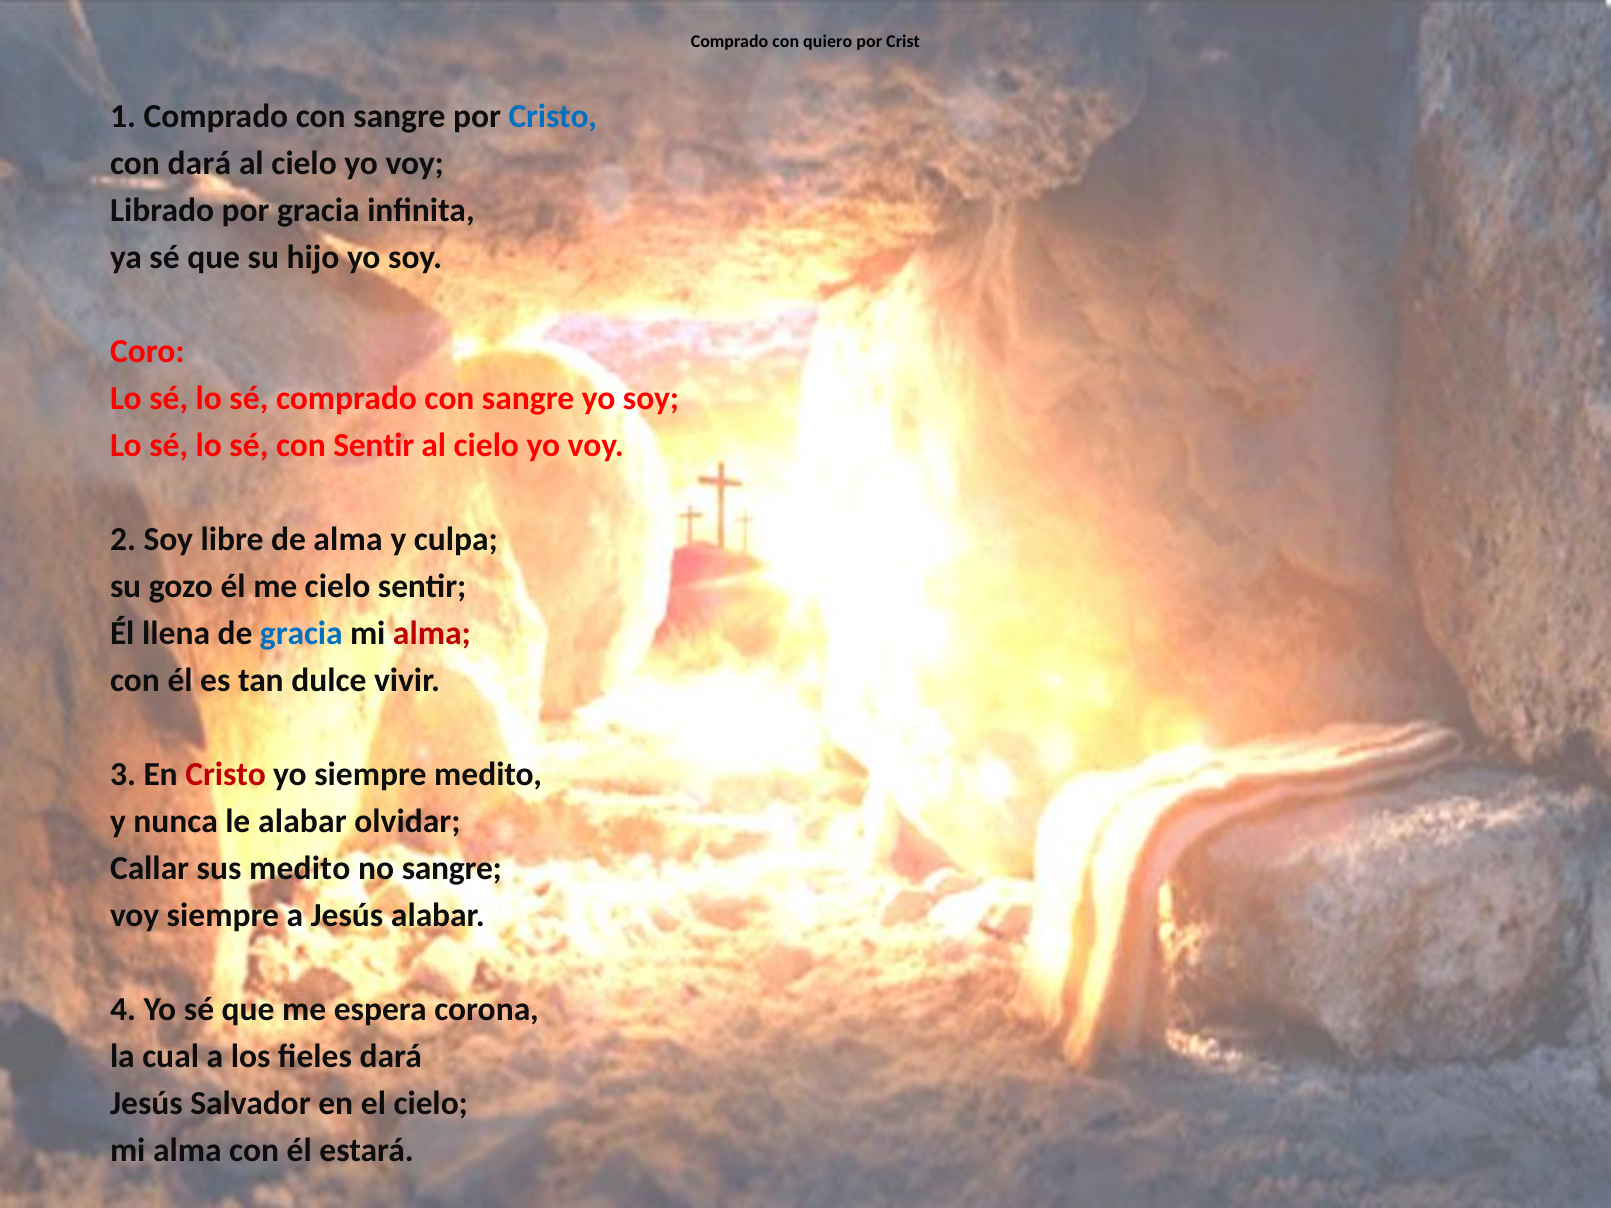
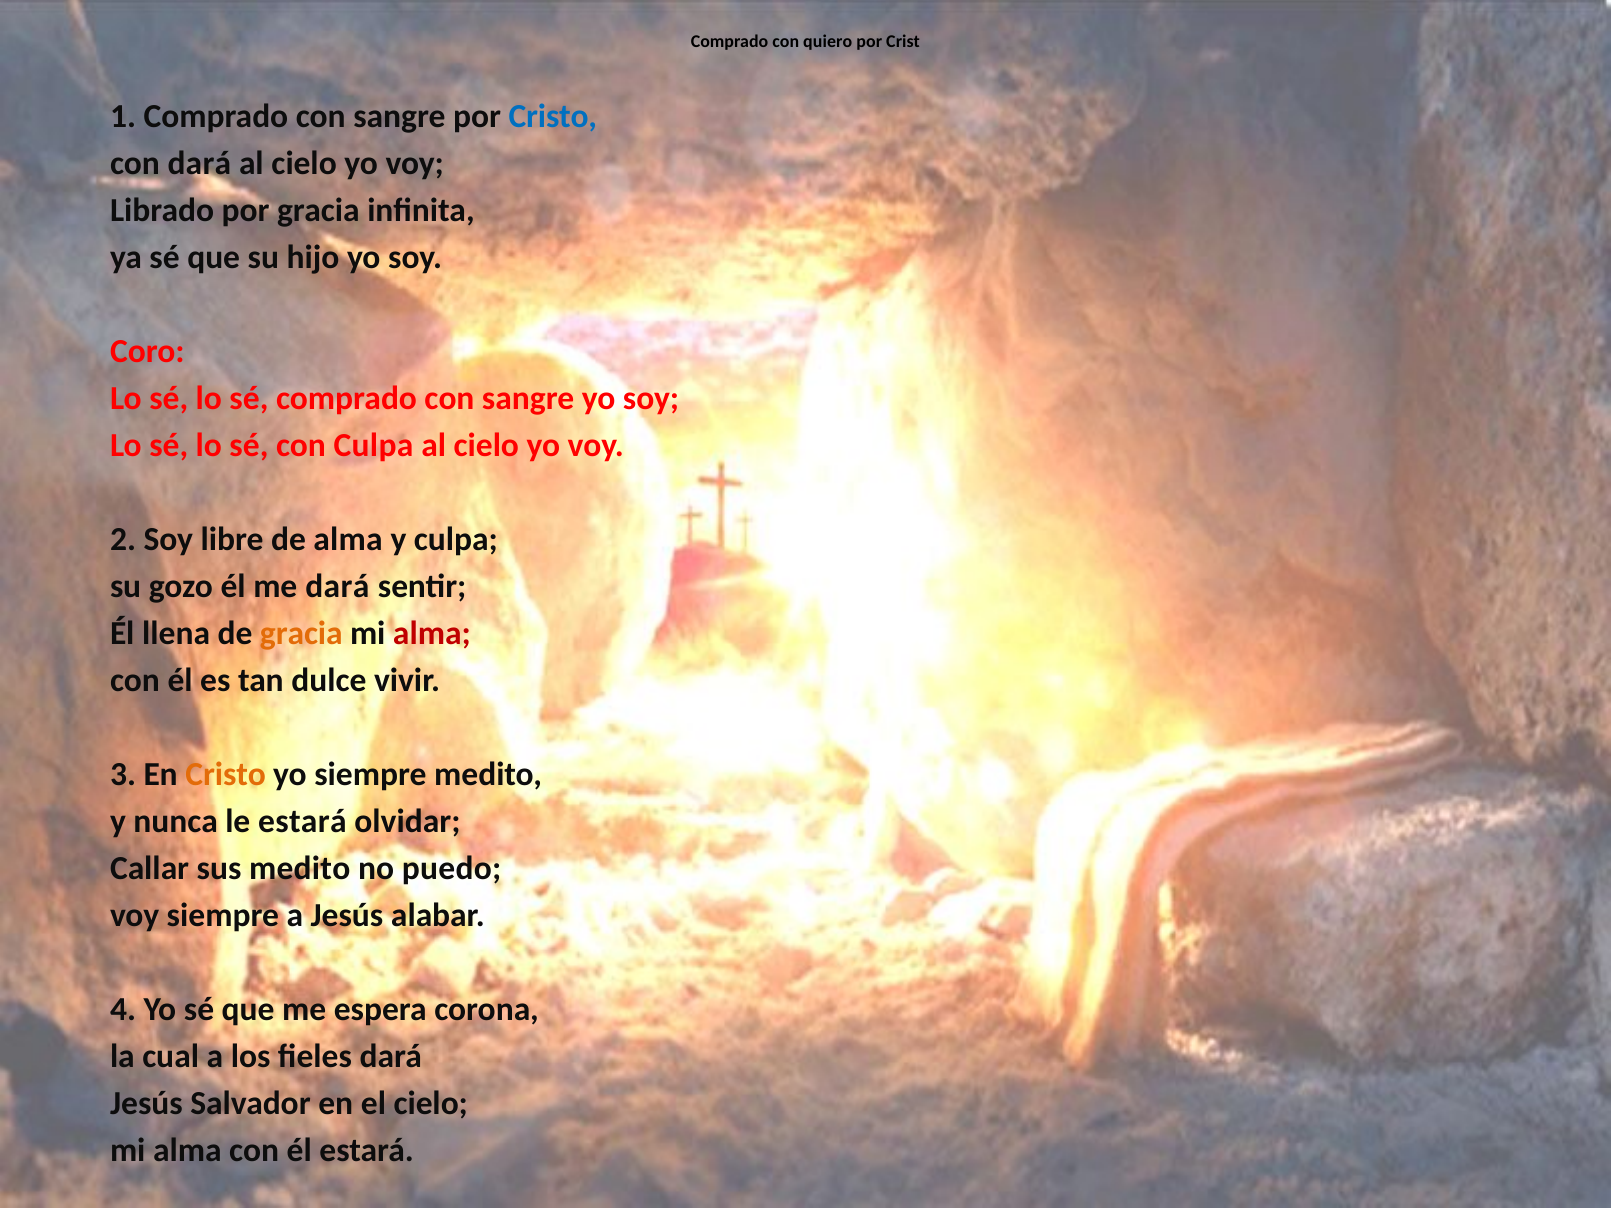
con Sentir: Sentir -> Culpa (373, 446)
me cielo: cielo -> dará (337, 587)
gracia colour: blue -> orange (301, 634)
Cristo colour: red -> orange (226, 775)
le alabar: alabar -> estará (302, 822)
no sangre: sangre -> puedo (452, 869)
